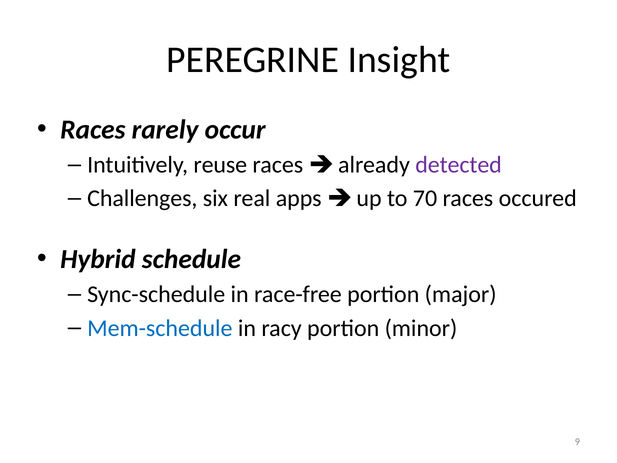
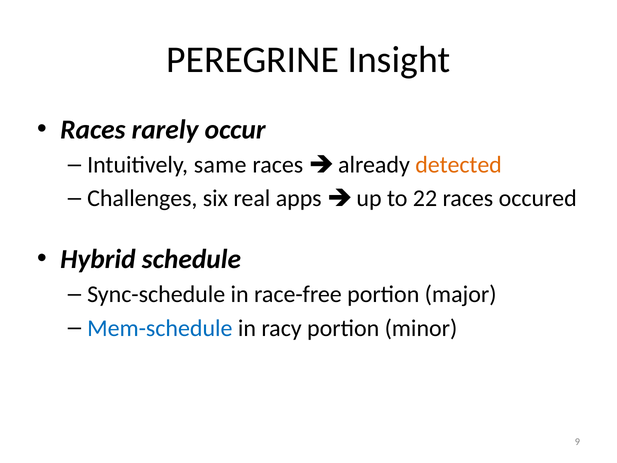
reuse: reuse -> same (220, 165)
detected colour: purple -> orange (459, 165)
70: 70 -> 22 (425, 198)
